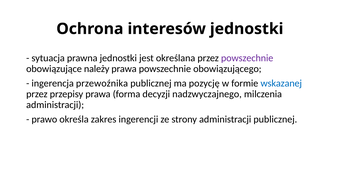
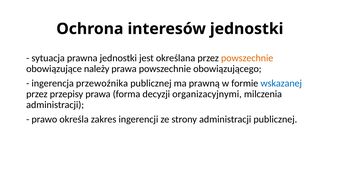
powszechnie colour: purple -> orange (247, 58)
pozycję: pozycję -> prawną (204, 83)
nadzwyczajnego: nadzwyczajnego -> organizacyjnymi (207, 94)
